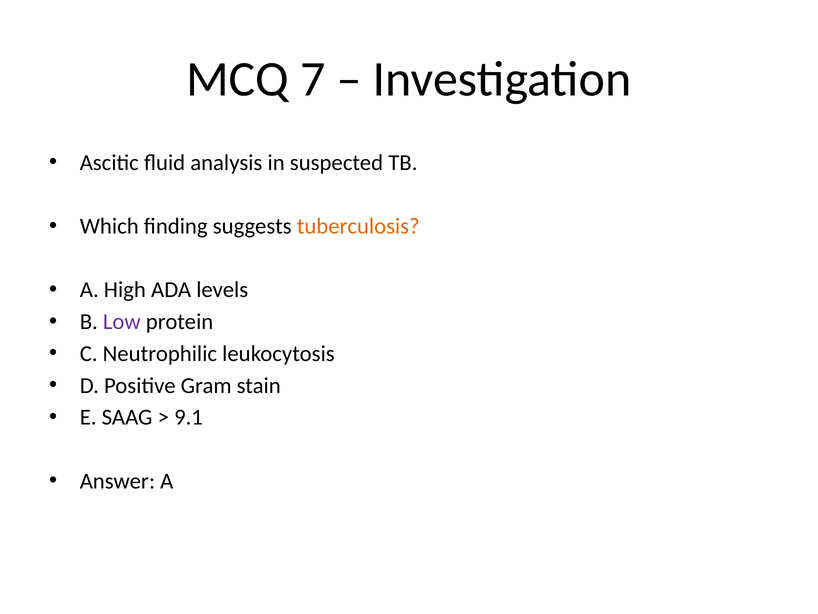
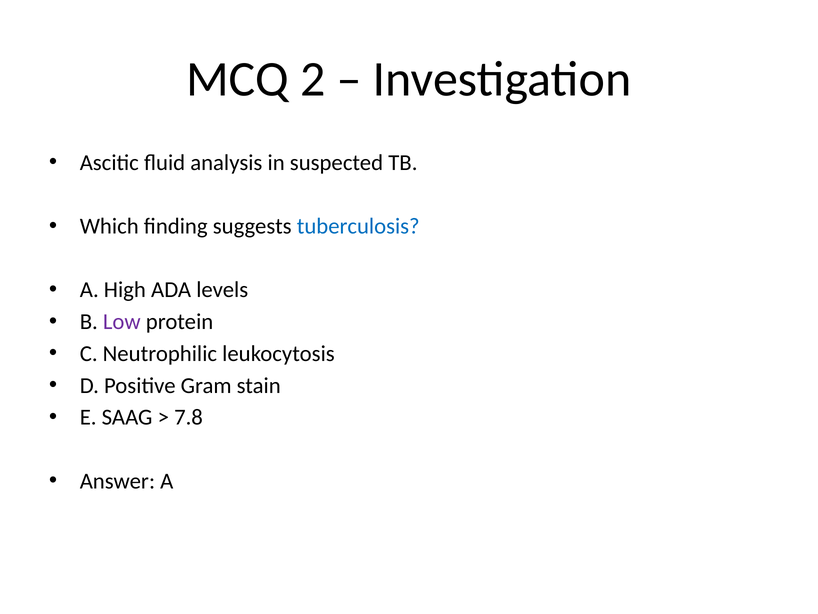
7: 7 -> 2 (313, 79)
tuberculosis colour: orange -> blue (358, 226)
9.1: 9.1 -> 7.8 (189, 417)
